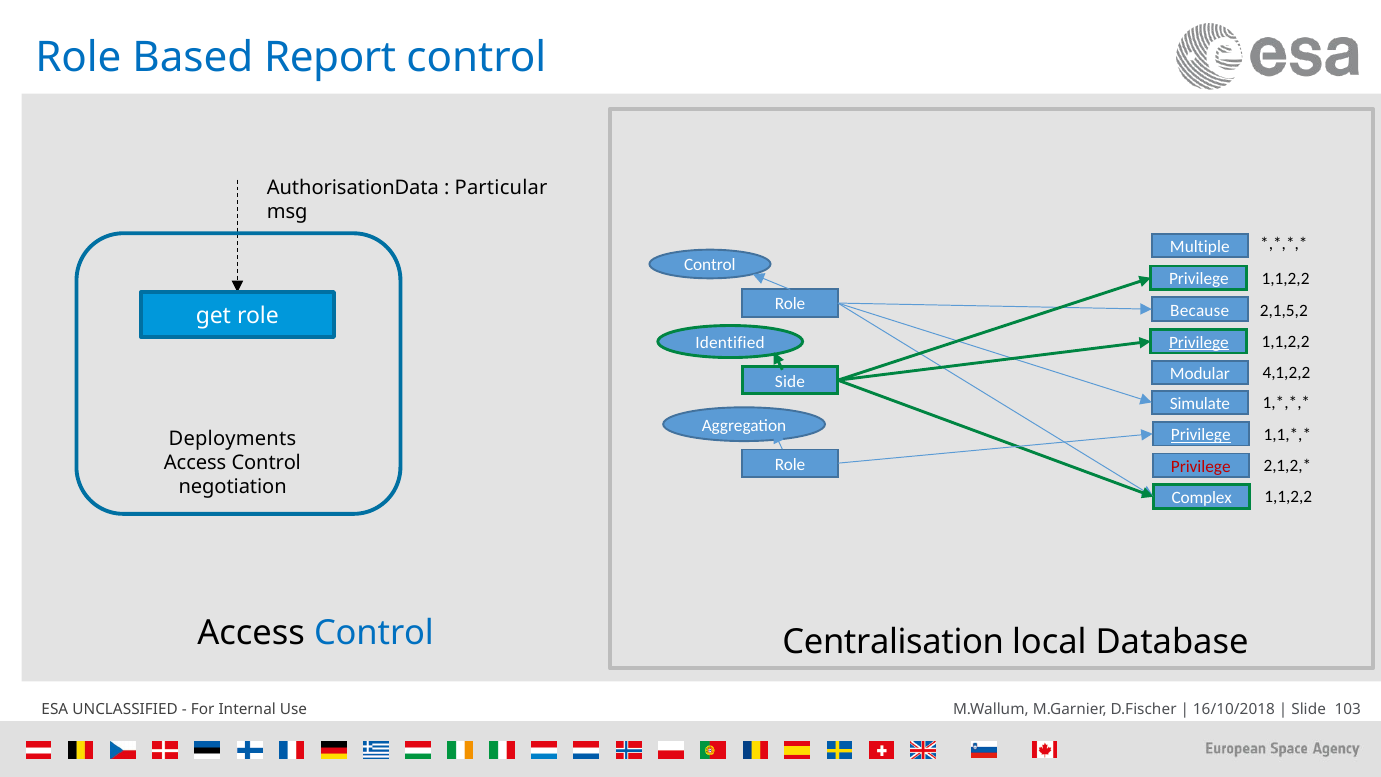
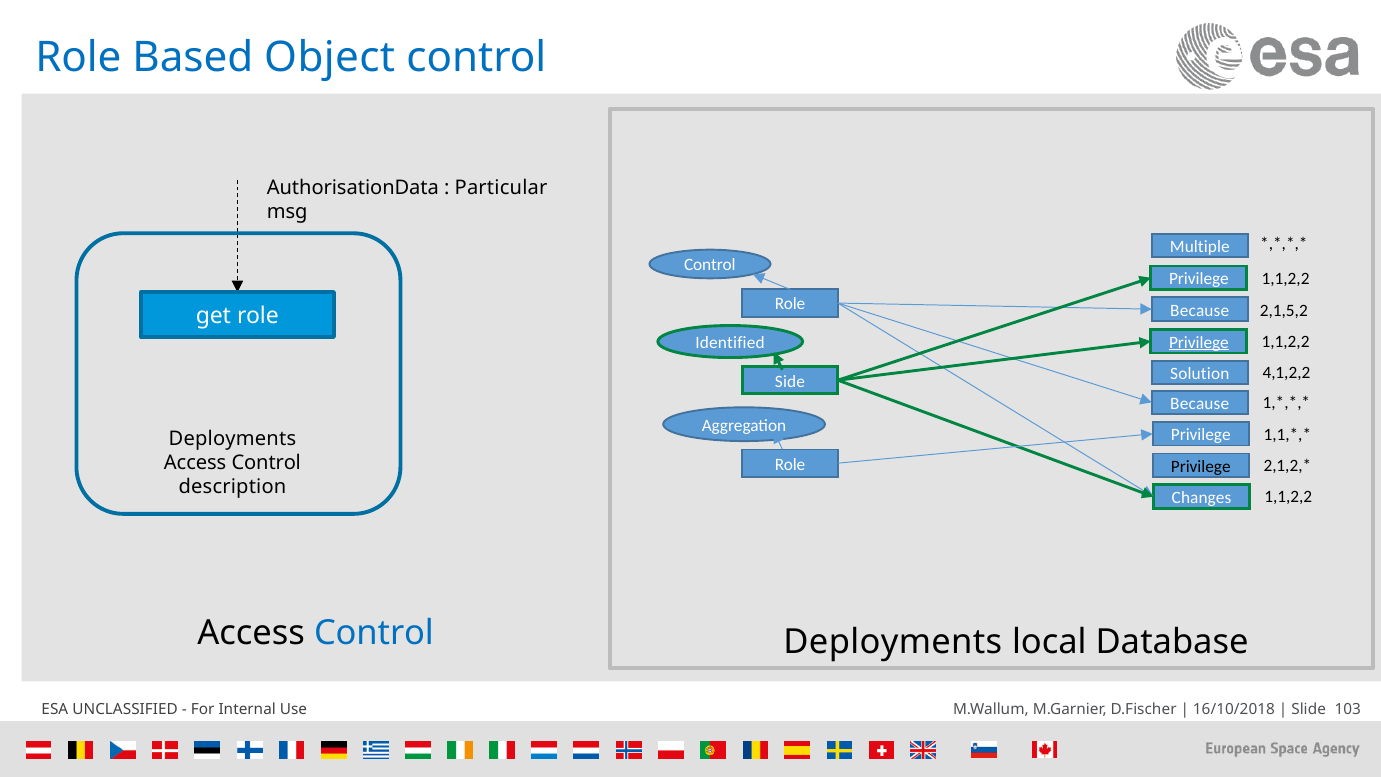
Report: Report -> Object (330, 58)
Modular: Modular -> Solution (1200, 374)
Simulate: Simulate -> Because (1200, 404)
Privilege underline: present -> none (1201, 435)
Privilege colour: red -> black (1201, 466)
negotiation: negotiation -> description (233, 487)
Complex: Complex -> Changes (1202, 498)
Centralisation: Centralisation -> Deployments (893, 642)
